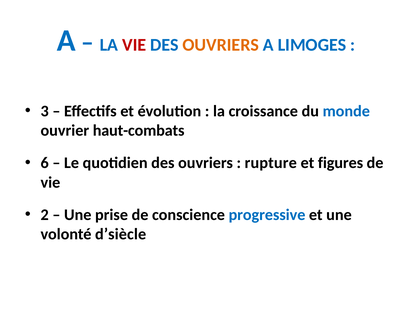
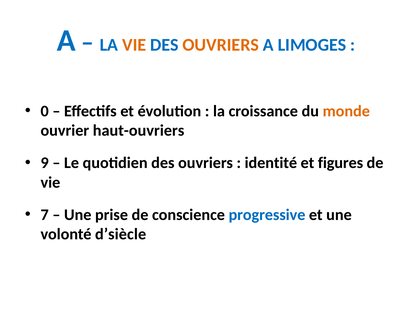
VIE colour: red -> orange (134, 45)
3: 3 -> 0 (45, 111)
monde colour: blue -> orange (346, 111)
haut-combats: haut-combats -> haut-ouvriers (139, 131)
6: 6 -> 9 (45, 163)
rupture: rupture -> identité (271, 163)
2: 2 -> 7 (45, 215)
